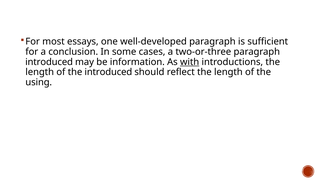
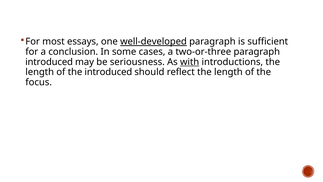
well-developed underline: none -> present (153, 42)
information: information -> seriousness (137, 62)
using: using -> focus (39, 82)
